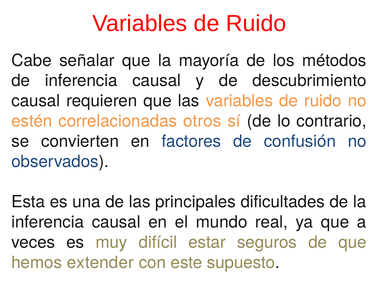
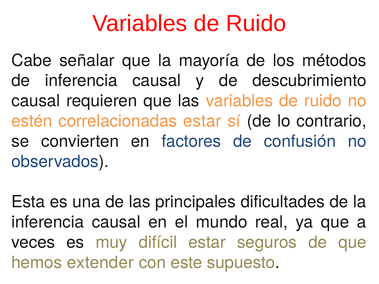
correlacionadas otros: otros -> estar (202, 121)
